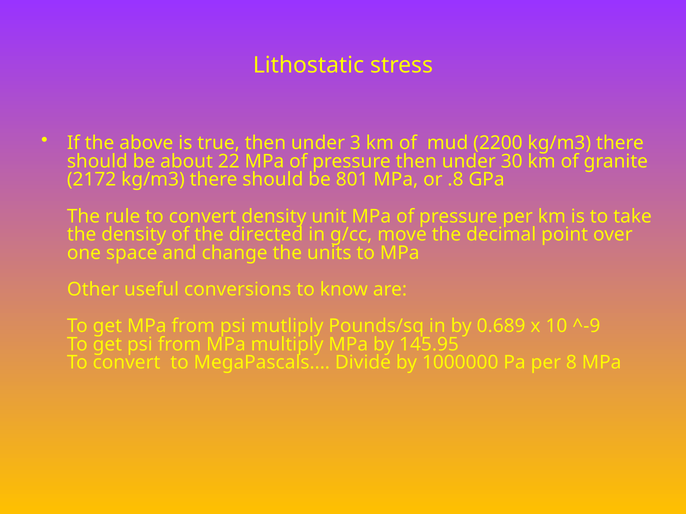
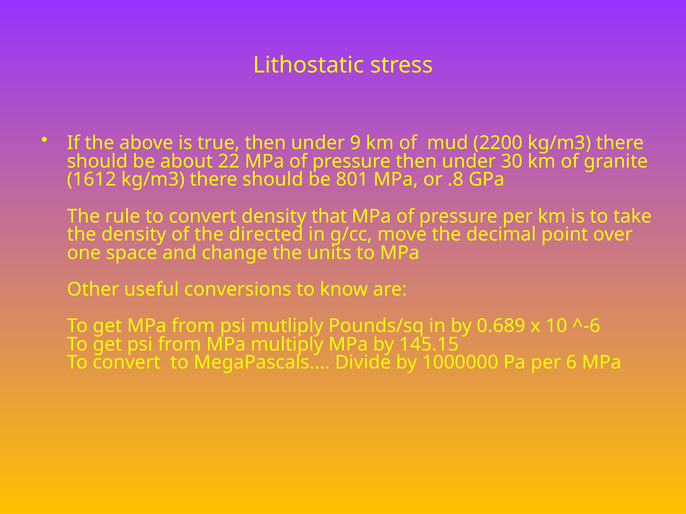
3: 3 -> 9 (355, 143)
2172: 2172 -> 1612 (92, 180)
unit: unit -> that (329, 216)
^-9: ^-9 -> ^-6 (586, 326)
145.95: 145.95 -> 145.15 (429, 345)
8: 8 -> 6 (571, 363)
